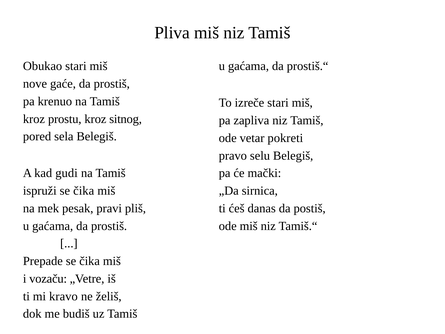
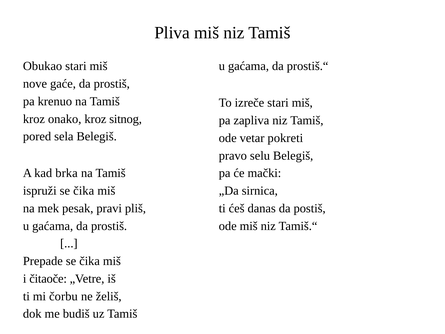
prostu: prostu -> onako (65, 119)
gudi: gudi -> brka (67, 173)
vozaču: vozaču -> čitaoče (48, 278)
kravo: kravo -> čorbu (63, 296)
